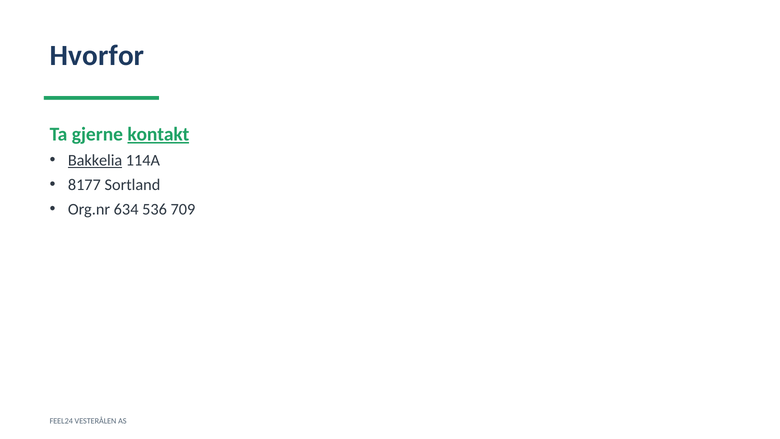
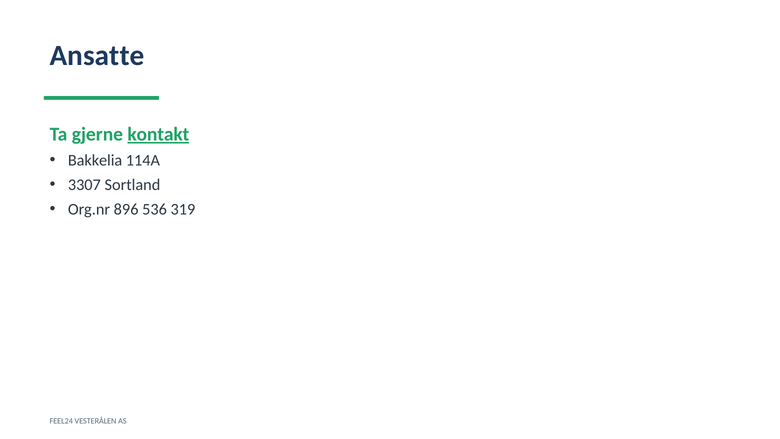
Hvorfor: Hvorfor -> Ansatte (97, 56)
Bakkelia underline: present -> none (95, 160)
8177: 8177 -> 3307 (84, 185)
634: 634 -> 896 (126, 209)
709: 709 -> 319 (183, 209)
